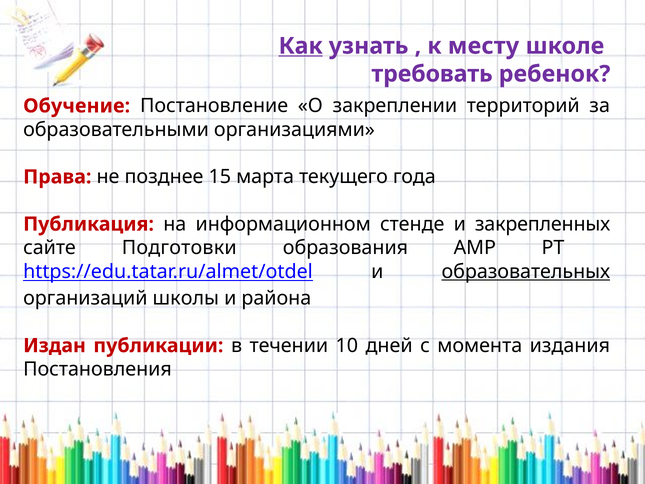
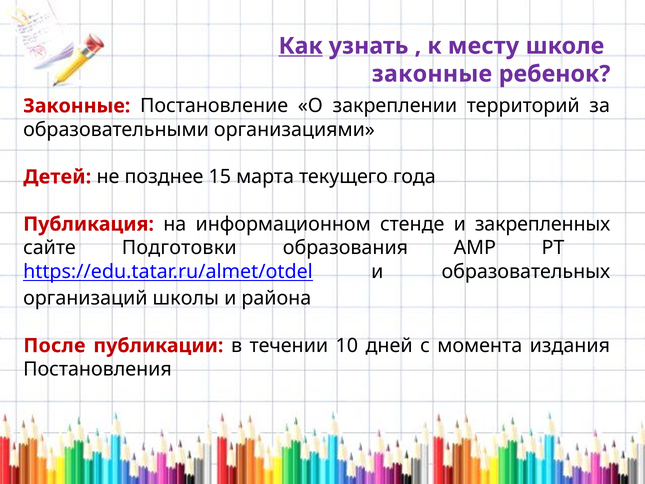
требовать: требовать -> законные (432, 74)
Обучение: Обучение -> Законные (77, 106)
Права: Права -> Детей (57, 177)
образовательных underline: present -> none (526, 271)
Издан: Издан -> После (54, 346)
